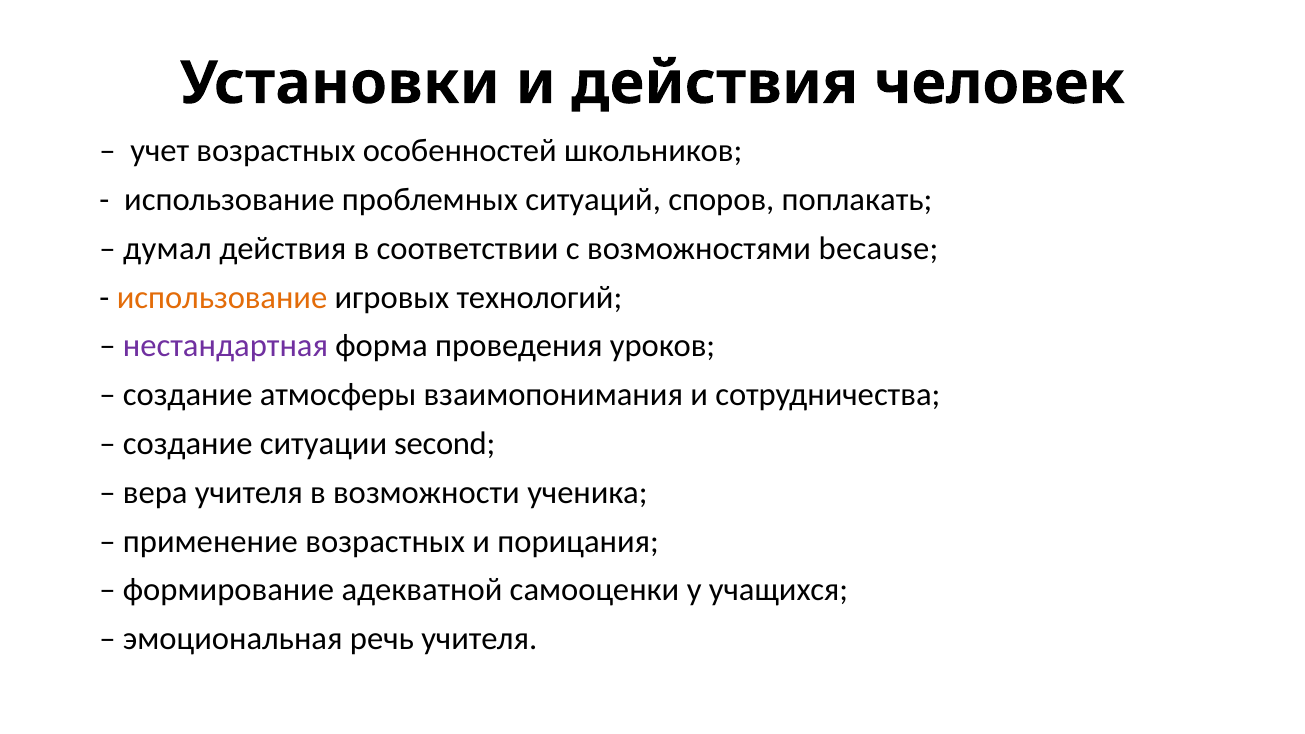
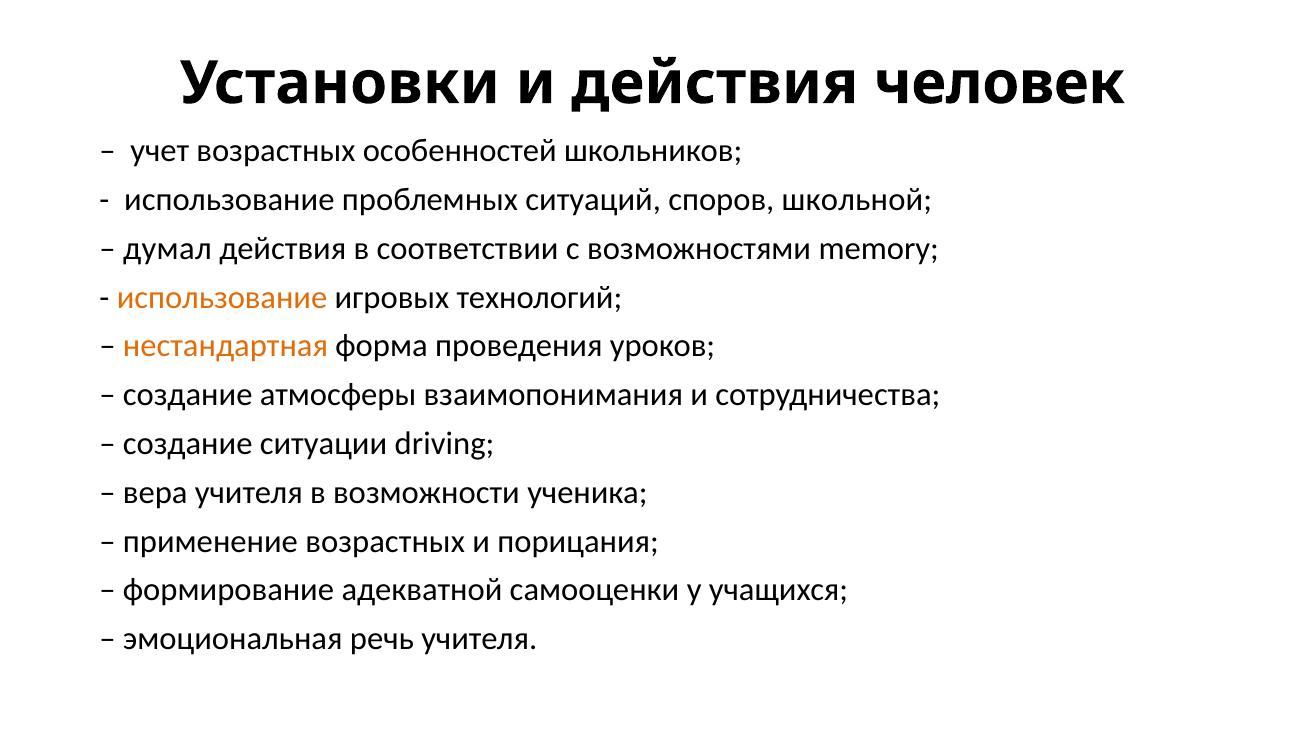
поплакать: поплакать -> школьной (857, 200)
because: because -> memory (879, 249)
нестандартная colour: purple -> orange (226, 346)
second: second -> driving (445, 444)
